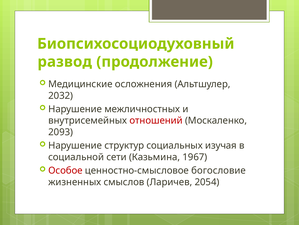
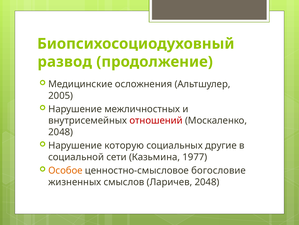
2032: 2032 -> 2005 (61, 95)
2093: 2093 -> 2048 (61, 132)
структур: структур -> которую (124, 145)
изучая: изучая -> другие (221, 145)
1967: 1967 -> 1977 (195, 157)
Особое colour: red -> orange (65, 170)
Ларичев 2054: 2054 -> 2048 (207, 181)
